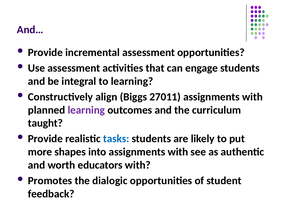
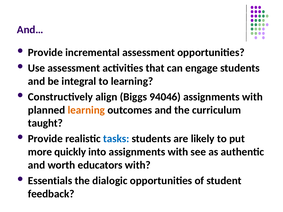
27011: 27011 -> 94046 (165, 97)
learning colour: purple -> orange (86, 110)
shapes: shapes -> quickly (70, 152)
Promotes: Promotes -> Essentials (50, 181)
